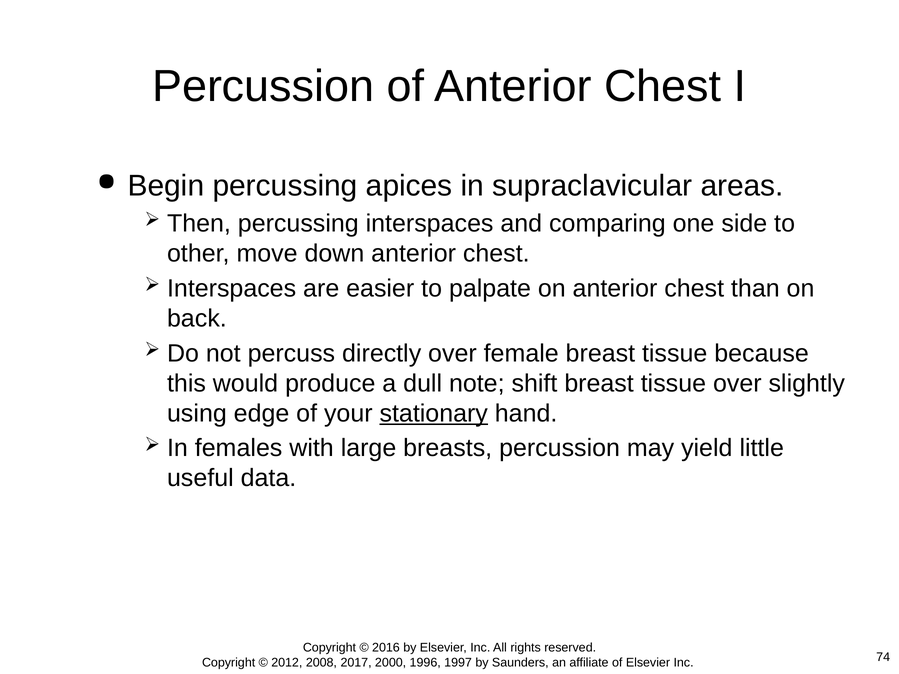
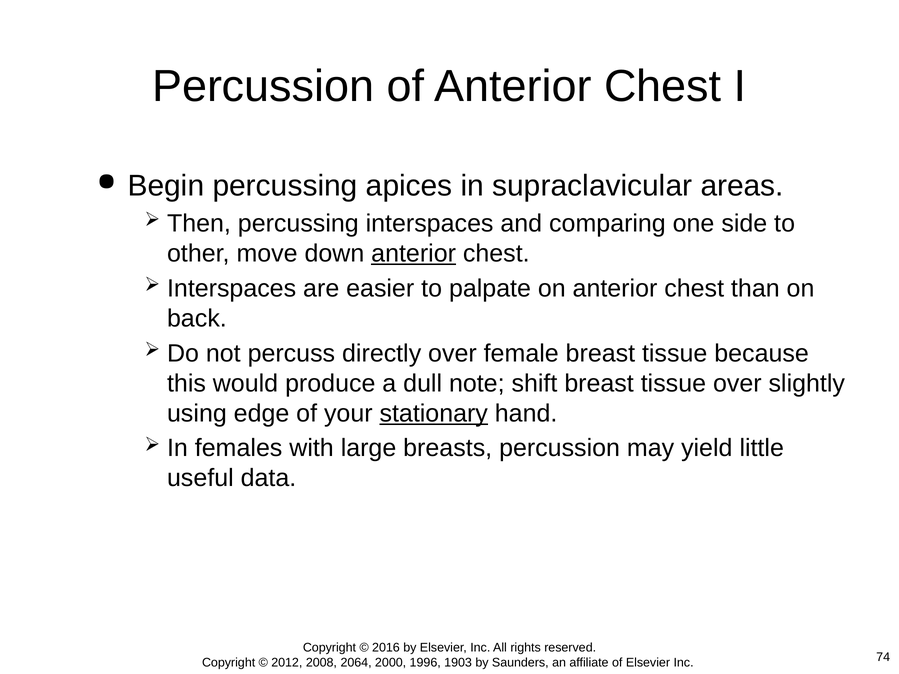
anterior underline: none -> present (414, 254)
2017: 2017 -> 2064 (356, 663)
1997: 1997 -> 1903 (458, 663)
